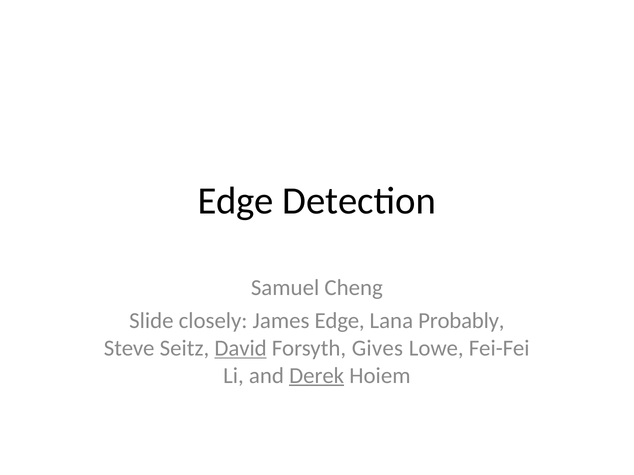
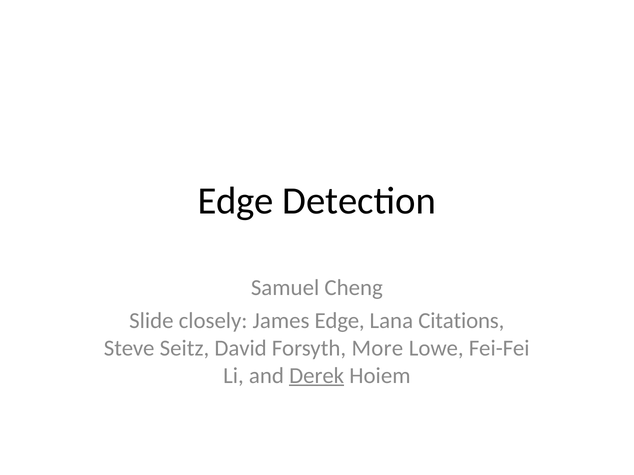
Probably: Probably -> Citations (461, 321)
David underline: present -> none (241, 349)
Gives: Gives -> More (377, 349)
